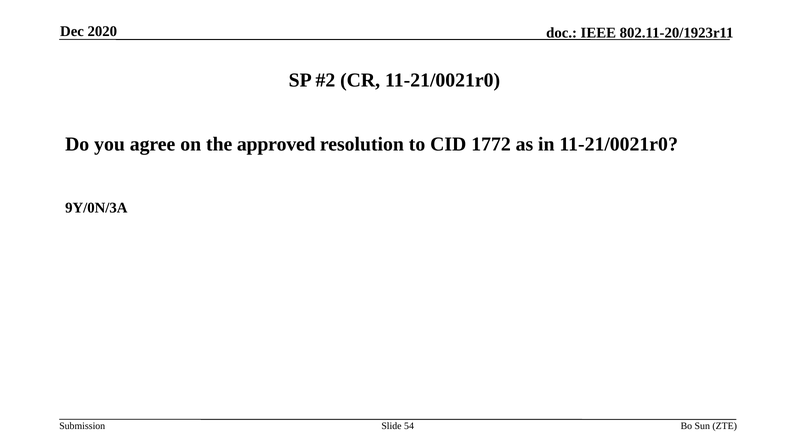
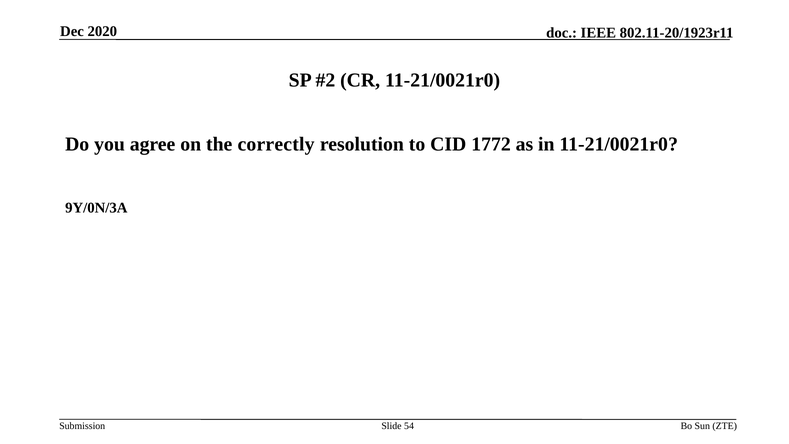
approved: approved -> correctly (276, 144)
